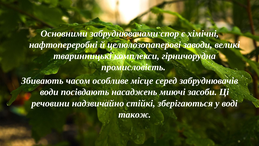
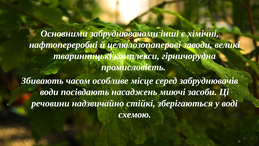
спор: спор -> інші (170, 33)
також: також -> схемою (135, 114)
